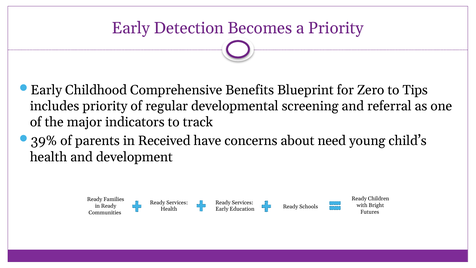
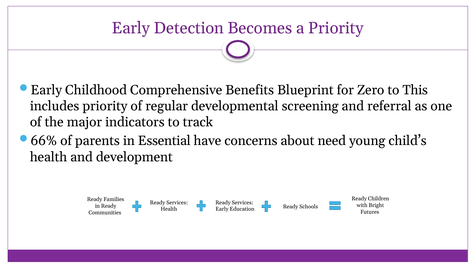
Tips: Tips -> This (415, 90)
39%: 39% -> 66% (44, 141)
Received: Received -> Essential (164, 141)
